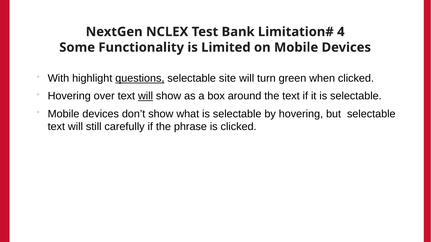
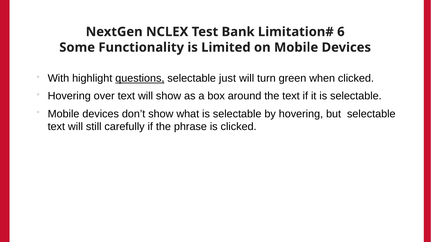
4: 4 -> 6 (341, 32)
site: site -> just (228, 78)
will underline: present -> none (146, 96)
